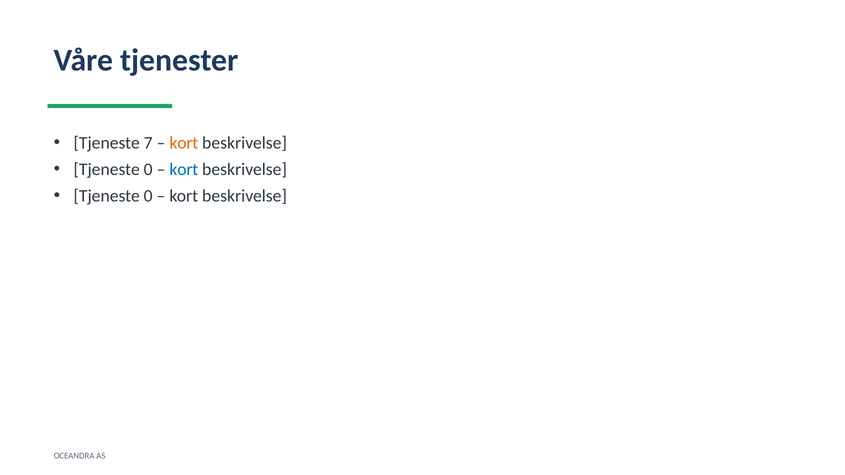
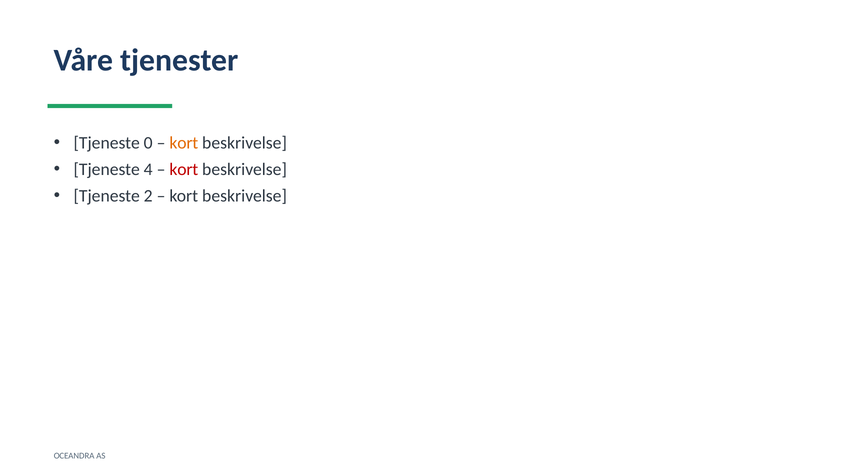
7: 7 -> 0 (148, 143)
0: 0 -> 4 (148, 170)
kort colour: blue -> red (184, 170)
0: 0 -> 2 (148, 196)
